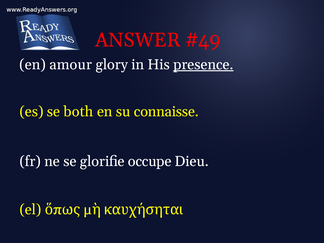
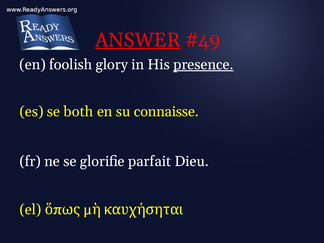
ANSWER underline: none -> present (138, 40)
amour: amour -> foolish (71, 65)
occupe: occupe -> parfait (150, 161)
